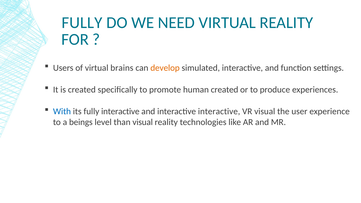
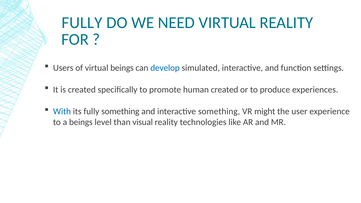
virtual brains: brains -> beings (122, 68)
develop colour: orange -> blue (165, 68)
fully interactive: interactive -> something (120, 111)
interactive interactive: interactive -> something (219, 111)
VR visual: visual -> might (265, 111)
